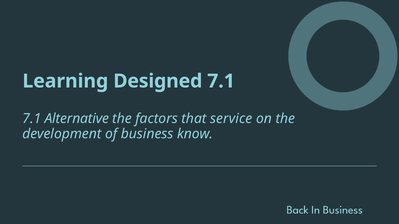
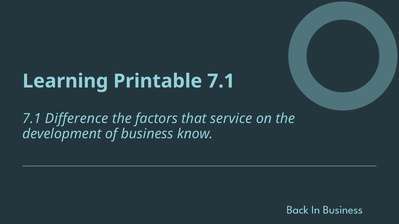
Designed: Designed -> Printable (158, 81)
Alternative: Alternative -> Difference (77, 119)
